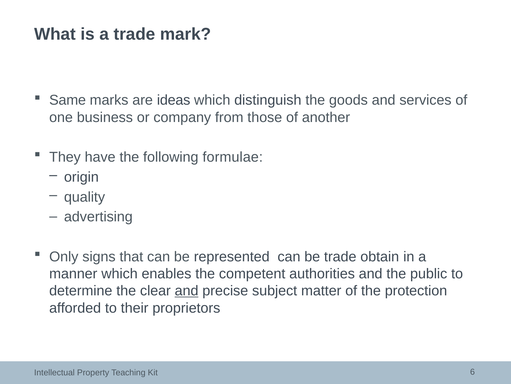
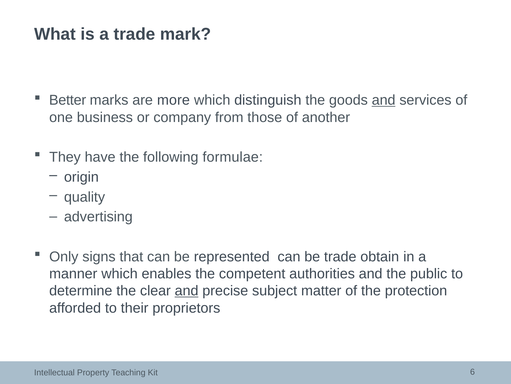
Same: Same -> Better (68, 100)
ideas: ideas -> more (173, 100)
and underline: none -> present (384, 100)
